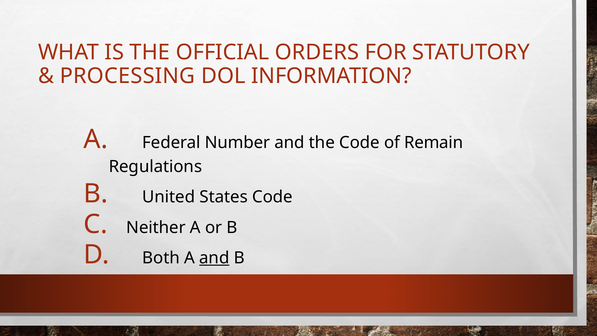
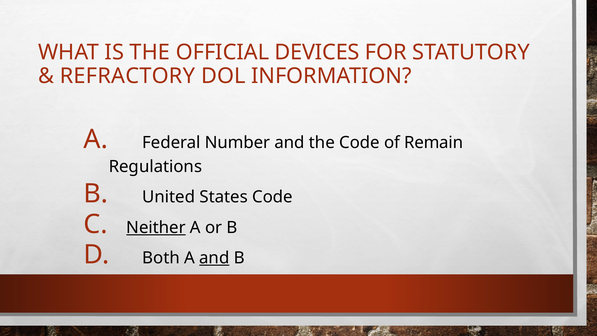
ORDERS: ORDERS -> DEVICES (317, 52)
PROCESSING: PROCESSING -> REFRACTORY (127, 76)
Neither underline: none -> present (156, 227)
